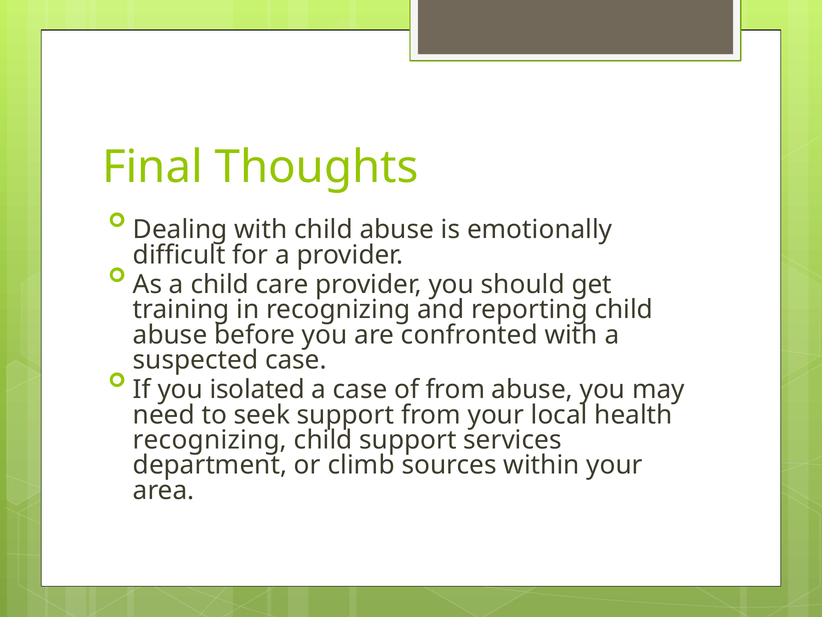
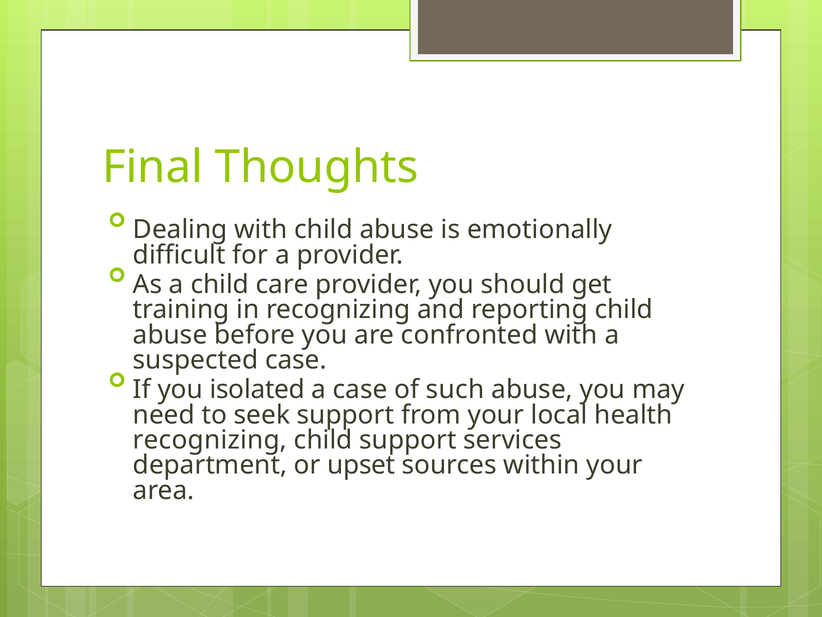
of from: from -> such (455, 389)
climb: climb -> upset (361, 465)
